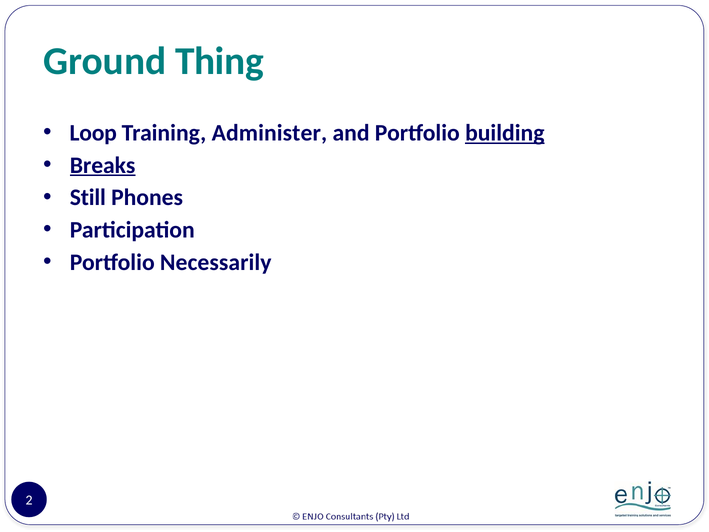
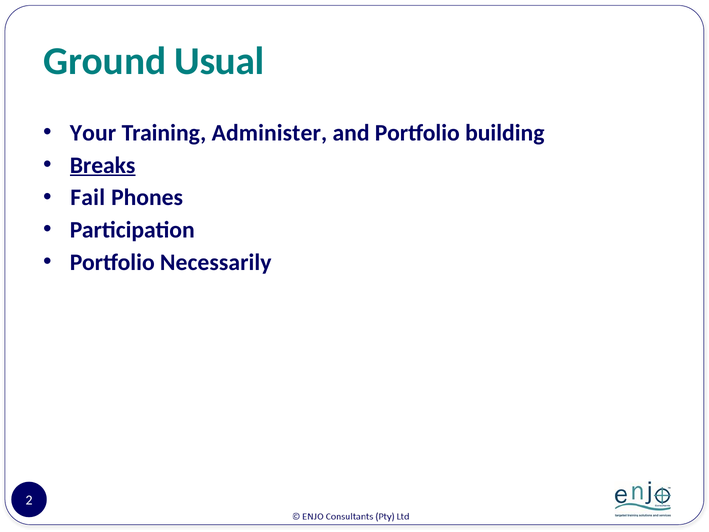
Thing: Thing -> Usual (219, 61)
Loop: Loop -> Your (93, 133)
building underline: present -> none (505, 133)
Still: Still -> Fail (88, 198)
